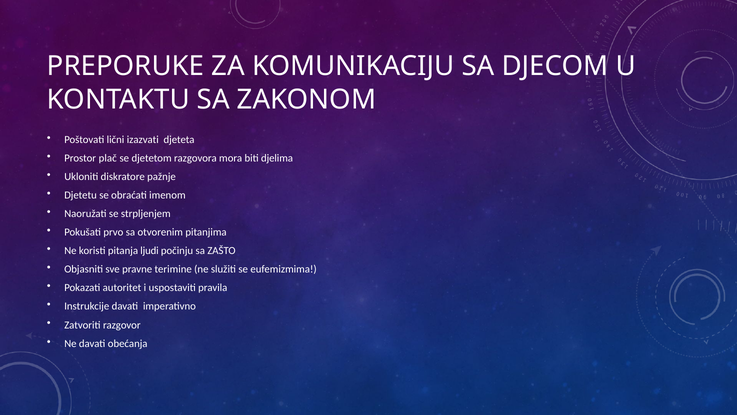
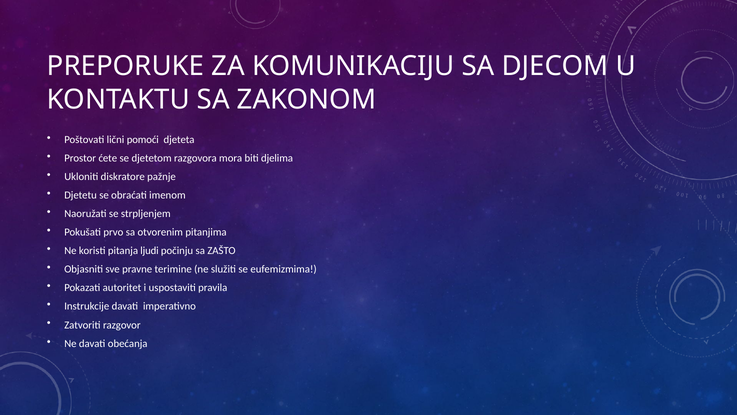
izazvati: izazvati -> pomoći (143, 139)
plač: plač -> ćete (108, 158)
